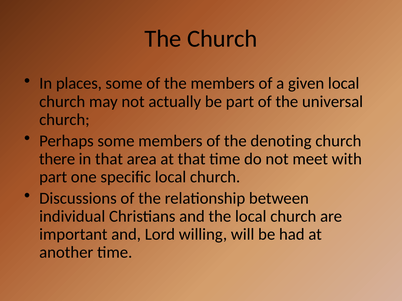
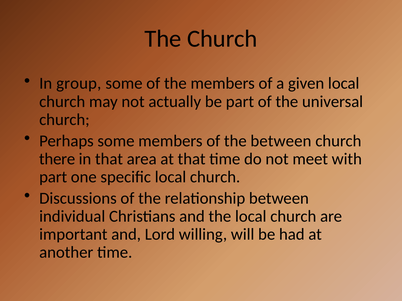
places: places -> group (79, 84)
the denoting: denoting -> between (281, 141)
